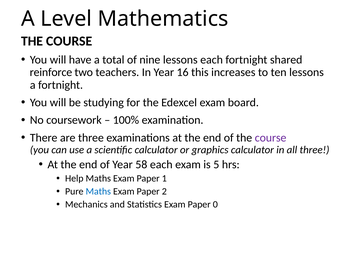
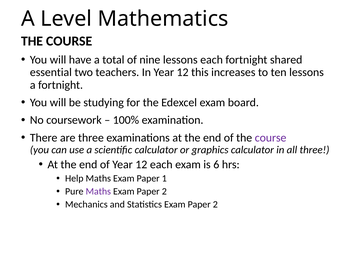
reinforce: reinforce -> essential (51, 72)
In Year 16: 16 -> 12 (183, 72)
of Year 58: 58 -> 12 (141, 164)
5: 5 -> 6 (216, 164)
Maths colour: blue -> purple (98, 191)
Statistics Exam Paper 0: 0 -> 2 (215, 204)
